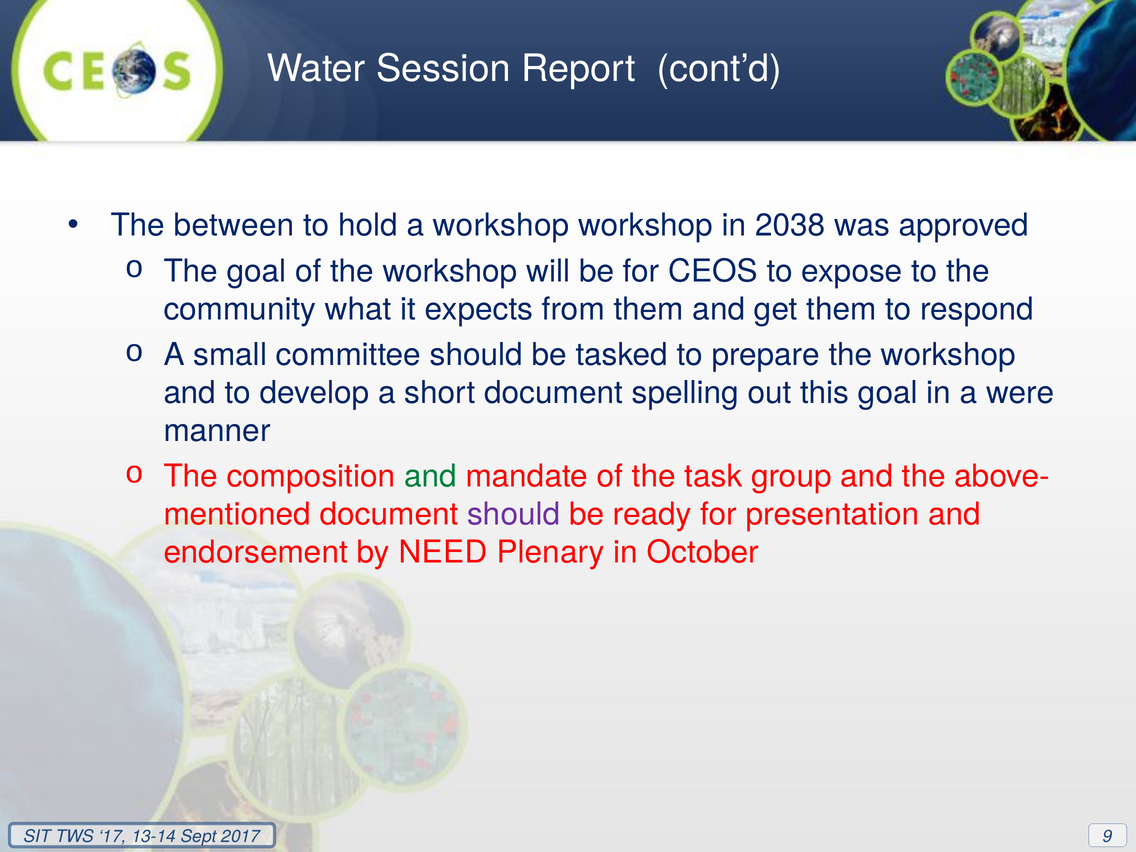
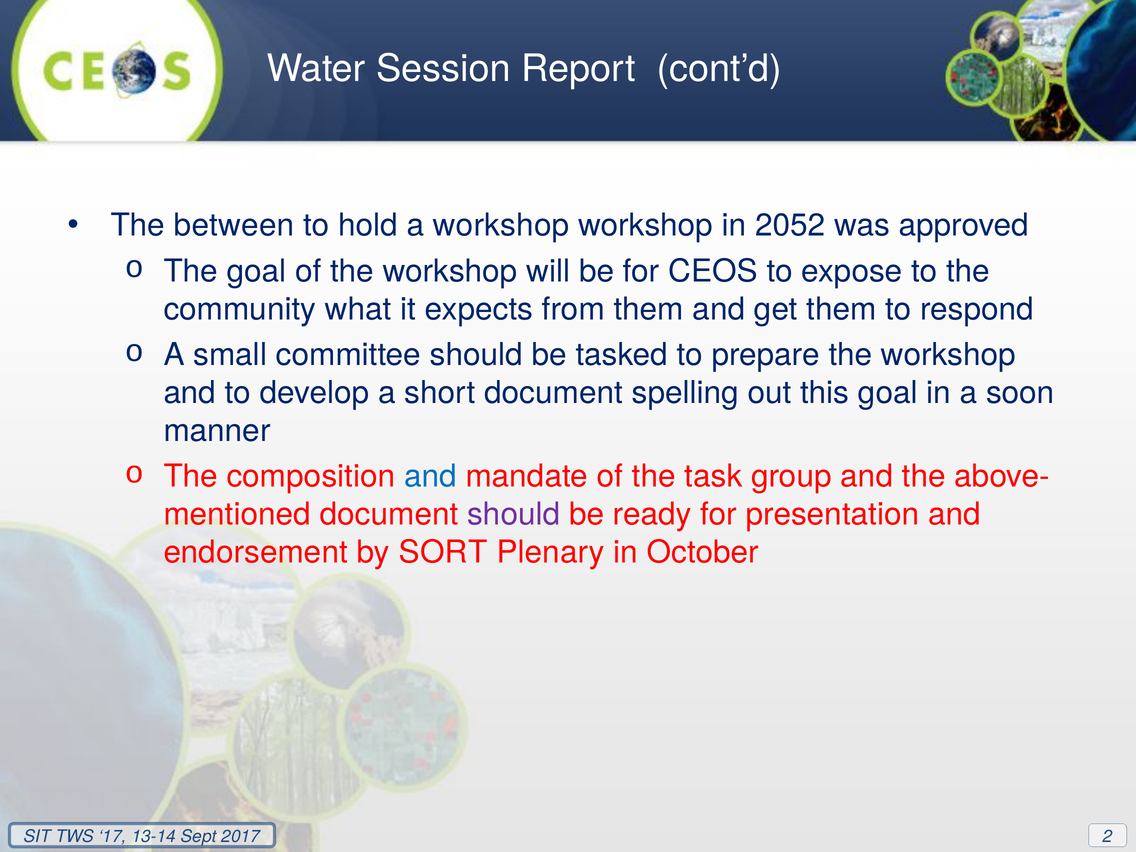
2038: 2038 -> 2052 (790, 226)
were: were -> soon (1020, 393)
and colour: green -> blue (430, 476)
NEED: NEED -> SORT (443, 552)
9: 9 -> 2 (1108, 836)
